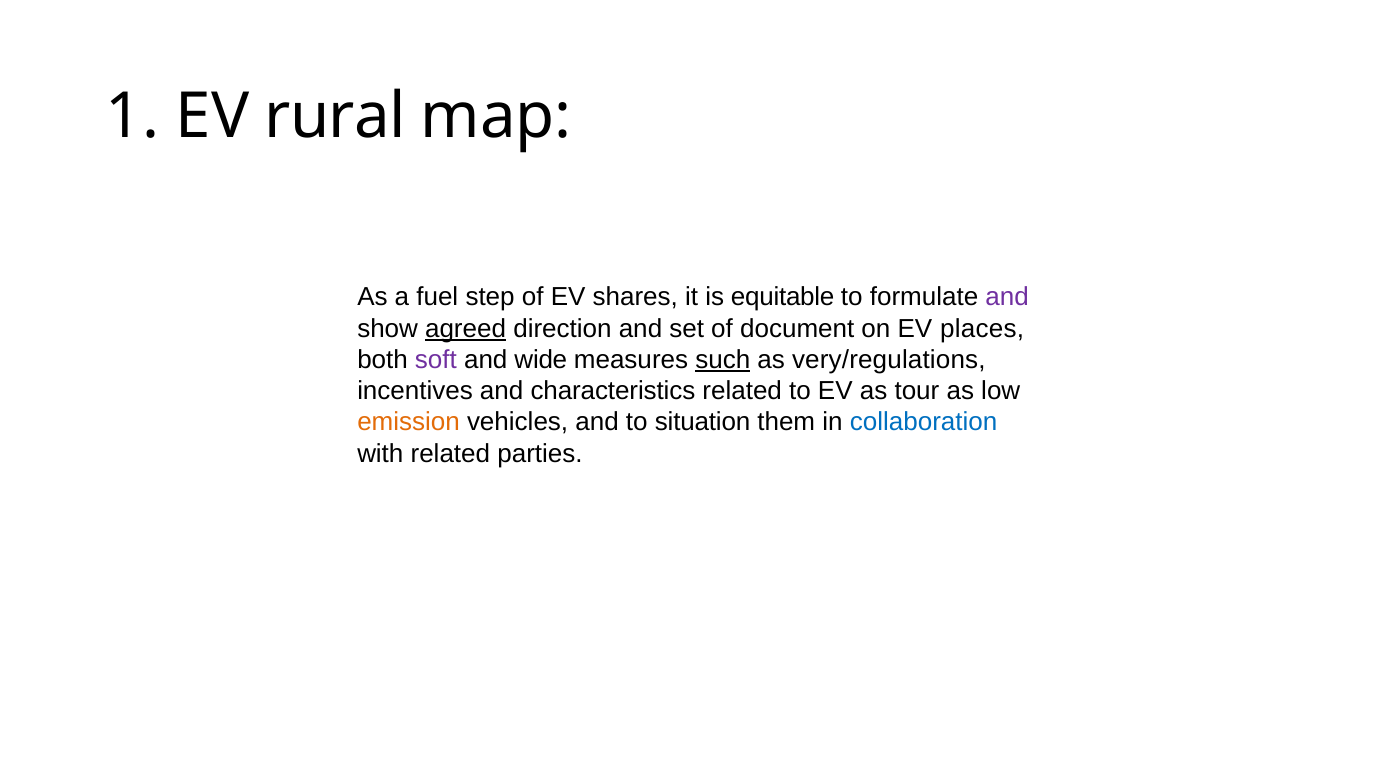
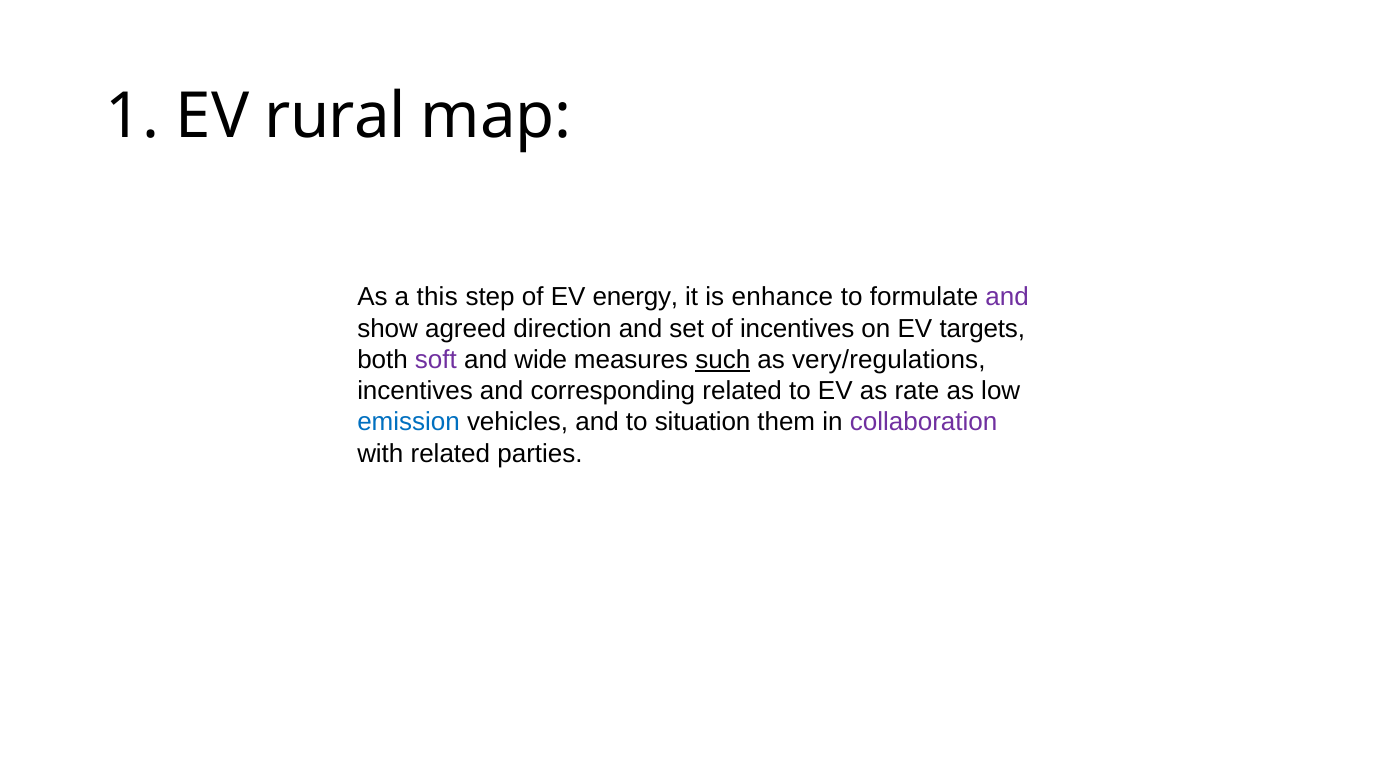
fuel: fuel -> this (437, 297)
shares: shares -> energy (635, 297)
equitable: equitable -> enhance (782, 297)
agreed underline: present -> none (466, 329)
of document: document -> incentives (797, 329)
places: places -> targets (982, 329)
characteristics: characteristics -> corresponding (613, 391)
tour: tour -> rate (917, 391)
emission colour: orange -> blue (409, 422)
collaboration colour: blue -> purple (924, 422)
